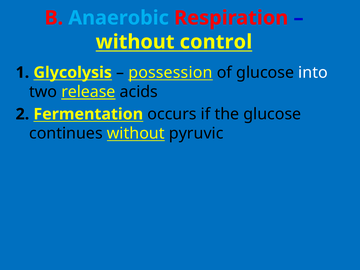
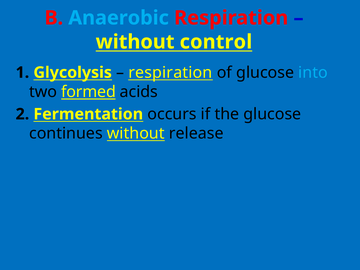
possession: possession -> respiration (170, 73)
into colour: white -> light blue (313, 73)
release: release -> formed (88, 92)
pyruvic: pyruvic -> release (196, 133)
